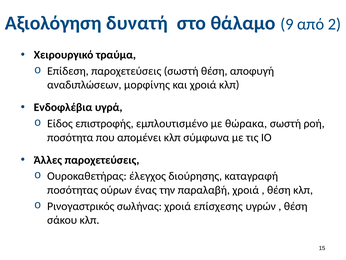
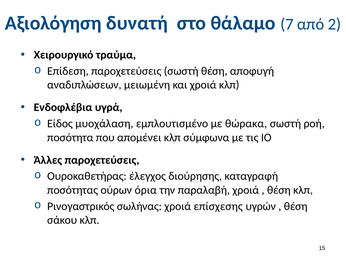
9: 9 -> 7 (287, 24)
μορφίνης: μορφίνης -> μειωμένη (147, 85)
επιστροφής: επιστροφής -> μυοχάλαση (104, 123)
ένας: ένας -> όρια (146, 190)
